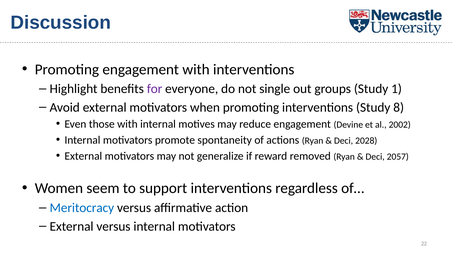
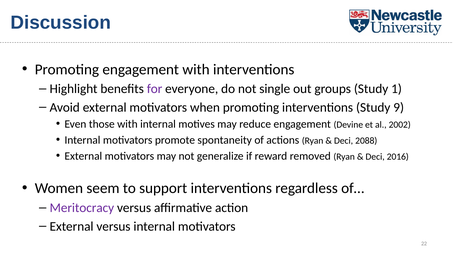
8: 8 -> 9 (399, 107)
2028: 2028 -> 2088 (366, 141)
2057: 2057 -> 2016 (398, 156)
Meritocracy colour: blue -> purple (82, 208)
